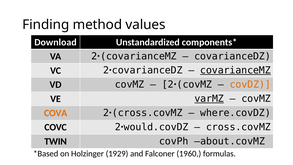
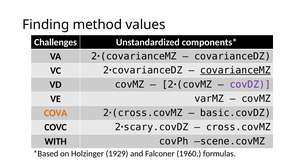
Download: Download -> Challenges (56, 42)
covDZ colour: orange -> purple (250, 84)
varMZ underline: present -> none (209, 99)
where.covDZ: where.covDZ -> basic.covDZ (235, 113)
would.covDZ: would.covDZ -> scary.covDZ (156, 127)
TWIN: TWIN -> WITH (56, 141)
about.covMZ: about.covMZ -> scene.covMZ (230, 141)
